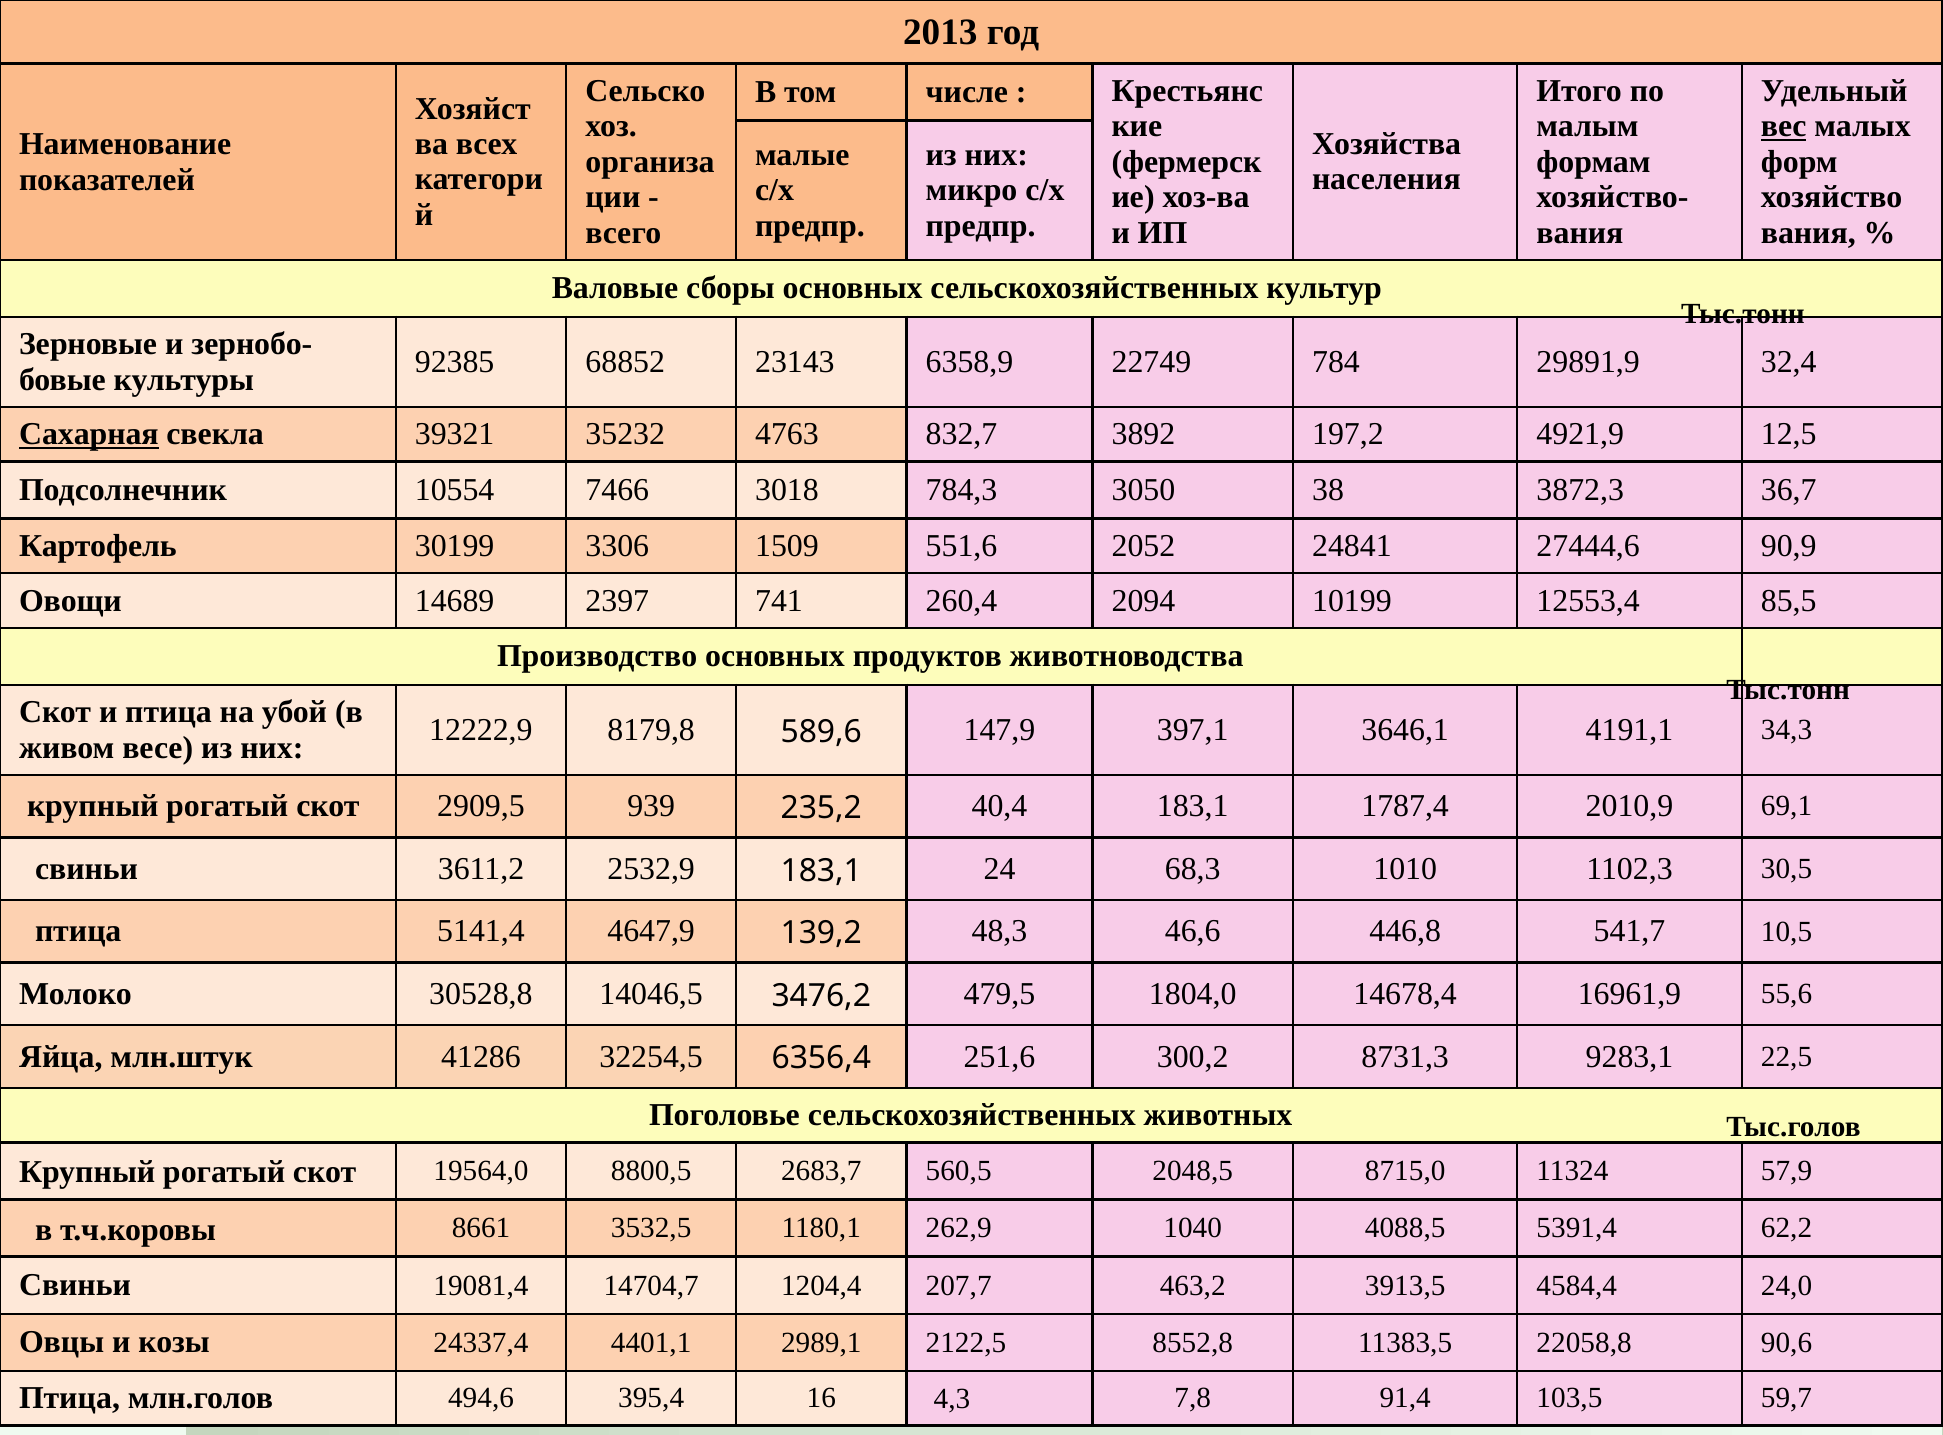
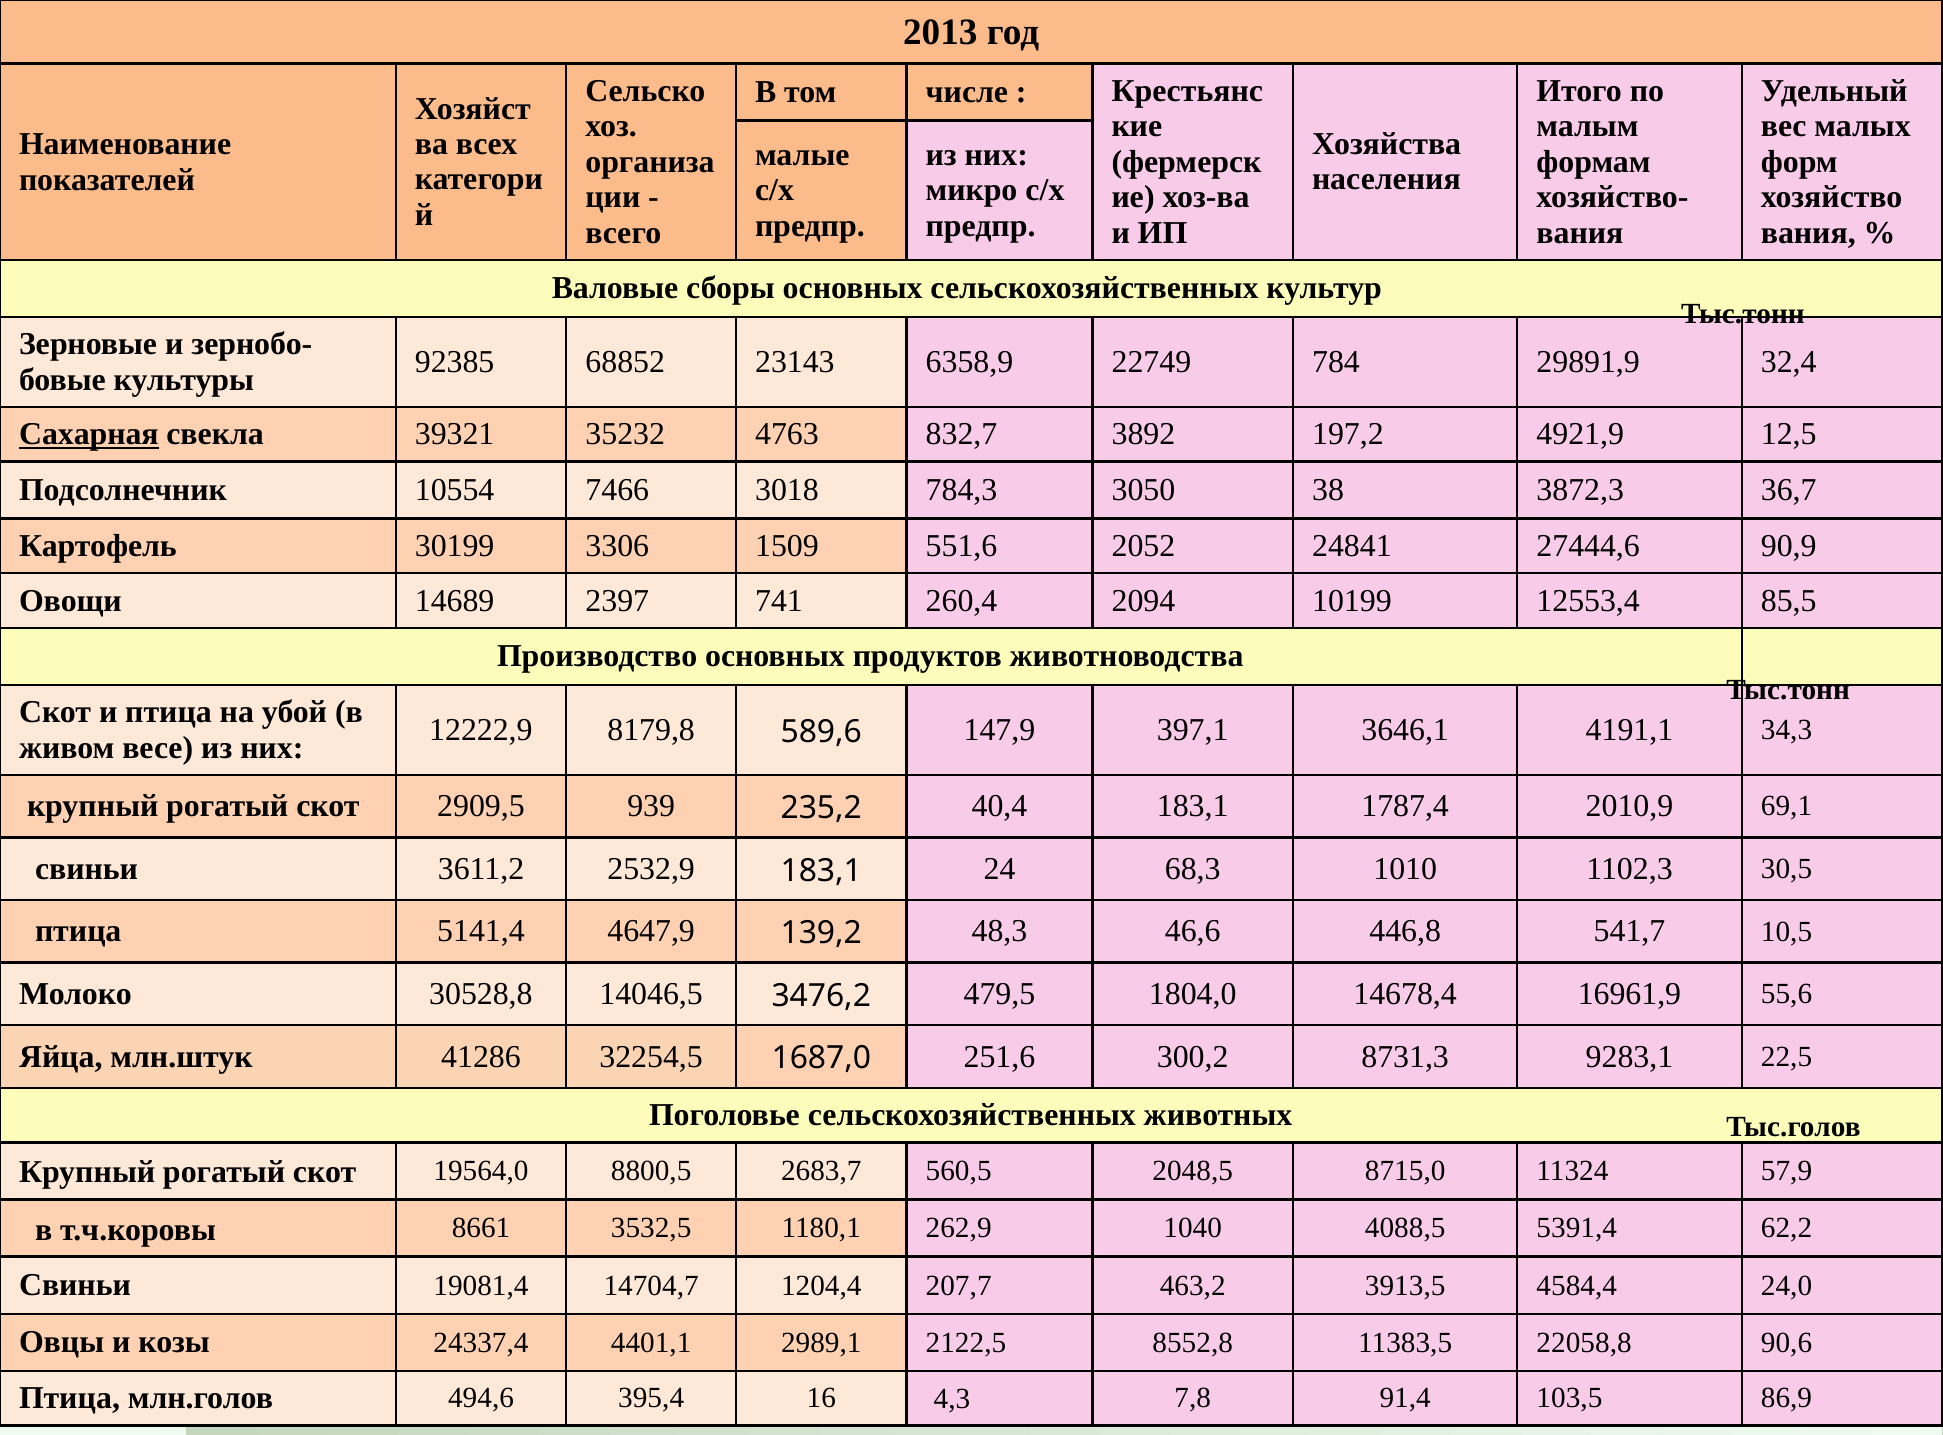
вес underline: present -> none (1784, 126)
6356,4: 6356,4 -> 1687,0 (821, 1058)
59,7: 59,7 -> 86,9 (1786, 1398)
